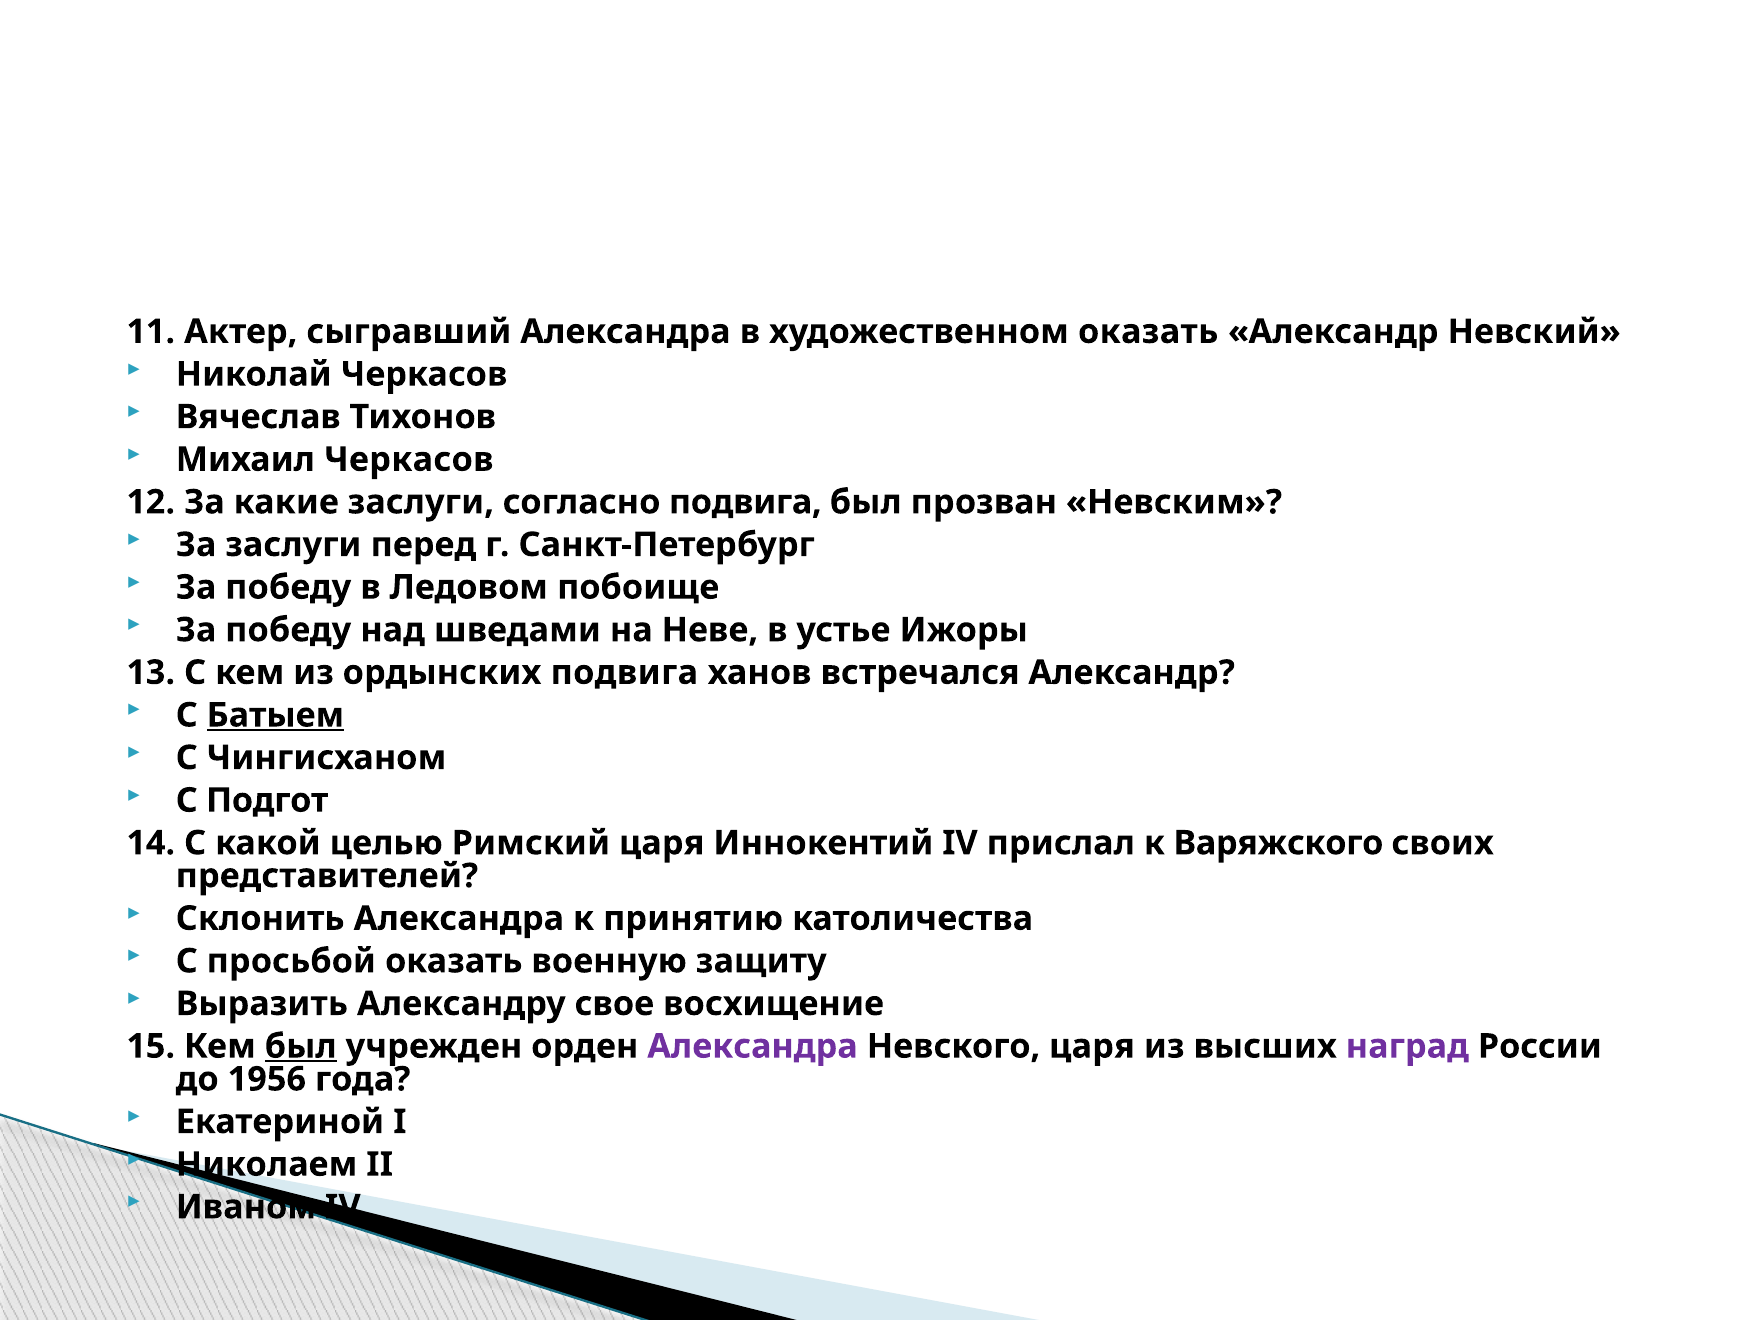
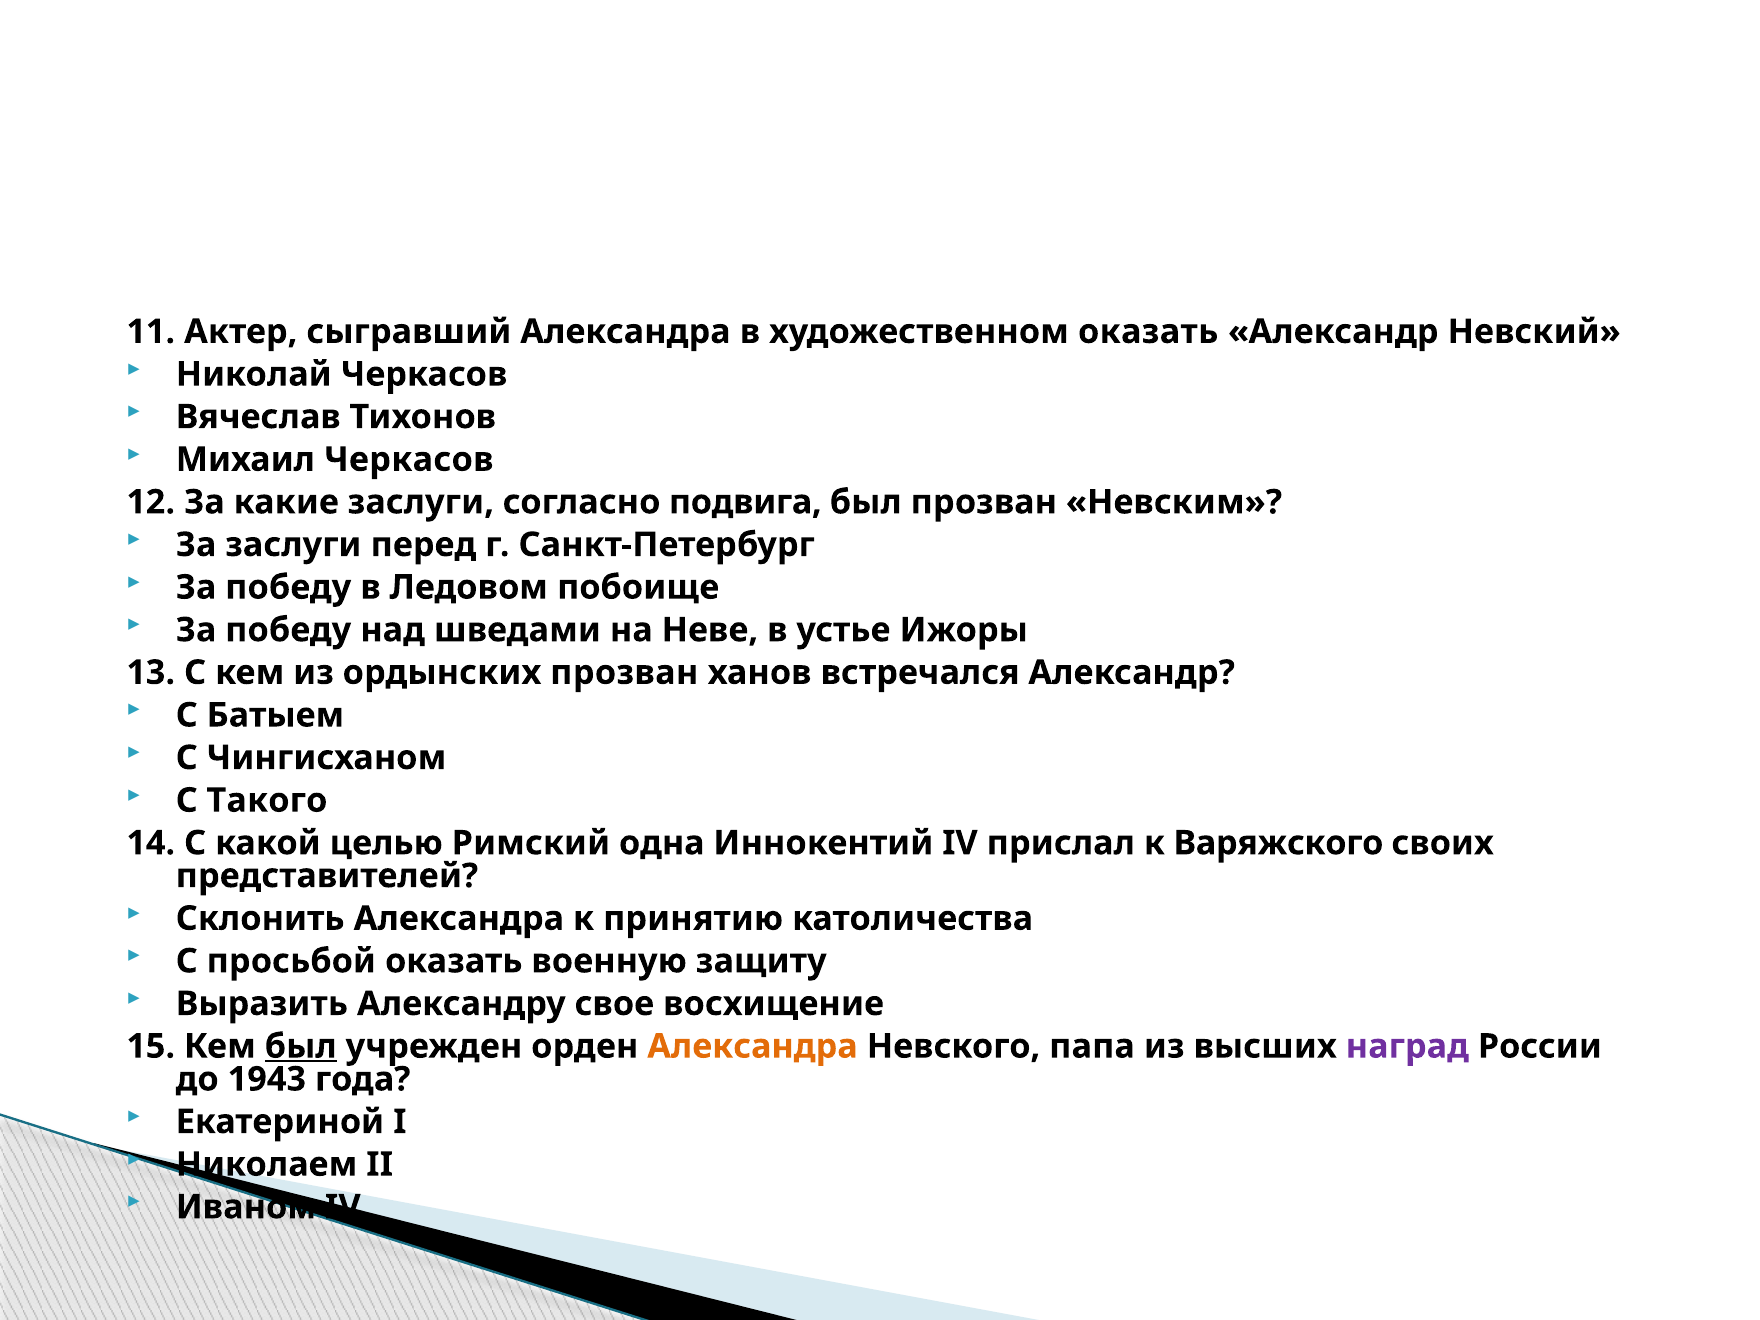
ордынских подвига: подвига -> прозван (624, 673)
Батыем underline: present -> none (275, 715)
Подгот: Подгот -> Такого (267, 800)
Римский царя: царя -> одна (662, 843)
Александра colour: purple -> orange (752, 1046)
Невского царя: царя -> папа (1092, 1046)
1956: 1956 -> 1943 (267, 1079)
